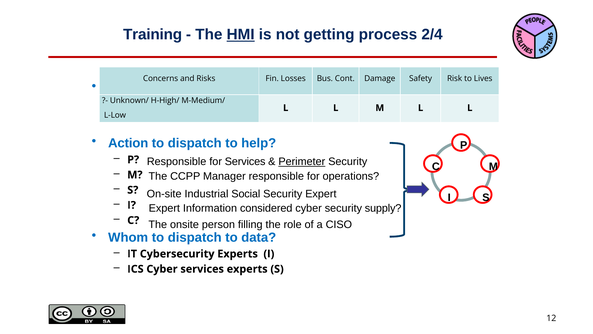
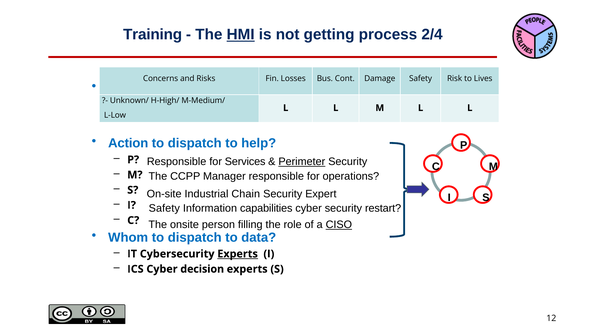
Social: Social -> Chain (246, 194)
Expert: Expert -> Safety (164, 208)
considered: considered -> capabilities (266, 208)
supply: supply -> restart (383, 208)
CISO underline: none -> present (339, 224)
Experts underline: none -> present (238, 254)
Cyber services: services -> decision (202, 269)
